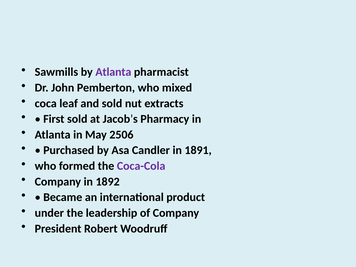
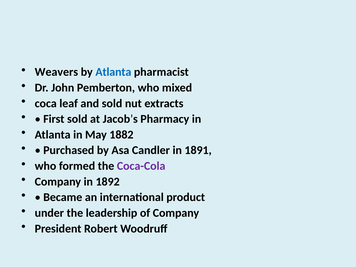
Sawmills: Sawmills -> Weavers (56, 72)
Atlanta colour: purple -> blue (113, 72)
2506: 2506 -> 1882 (121, 135)
